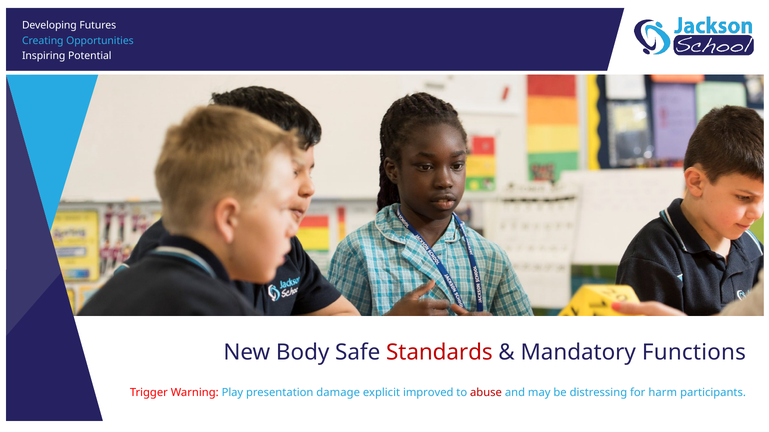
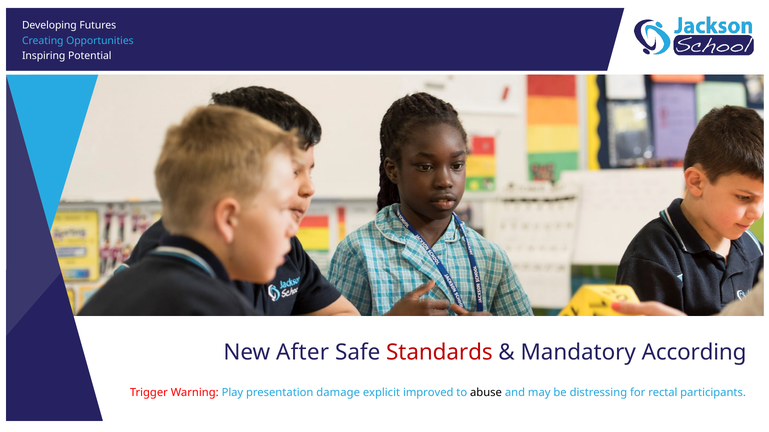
Body: Body -> After (303, 353)
Functions: Functions -> According (694, 353)
abuse colour: red -> black (486, 393)
harm: harm -> rectal (663, 393)
